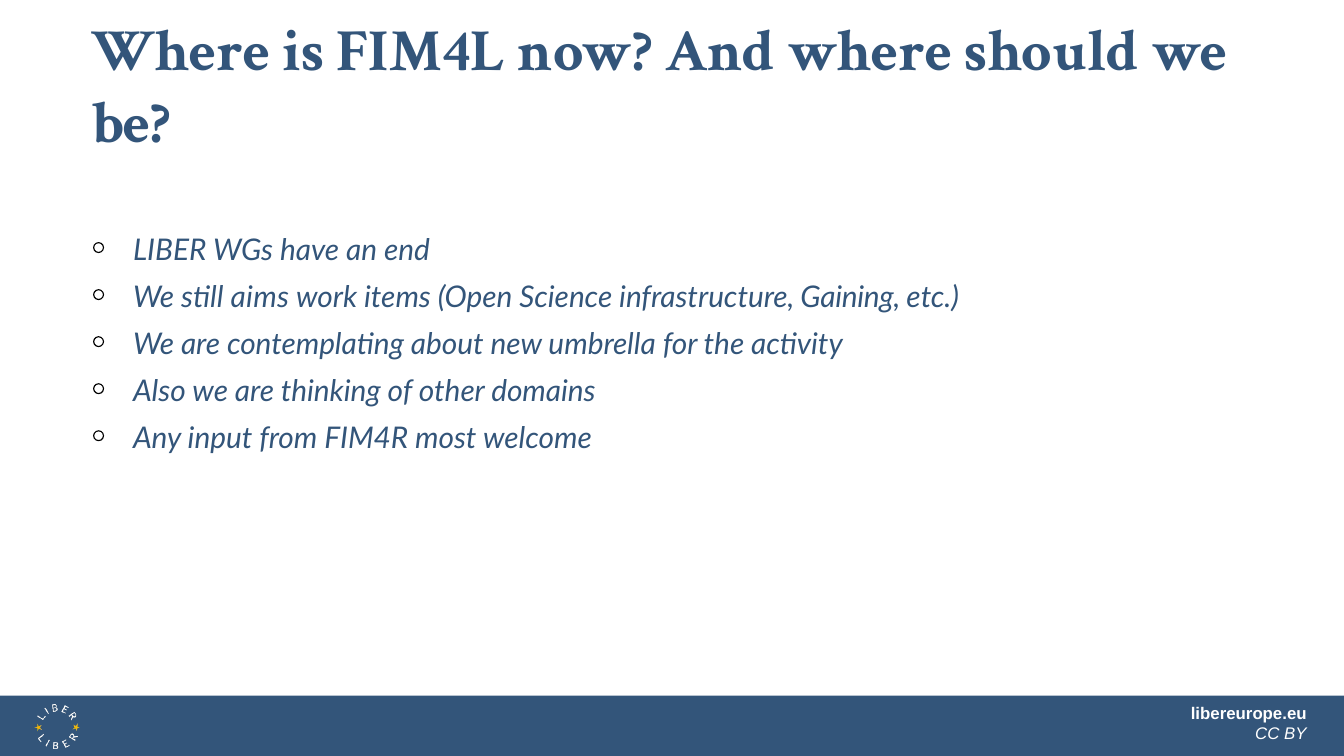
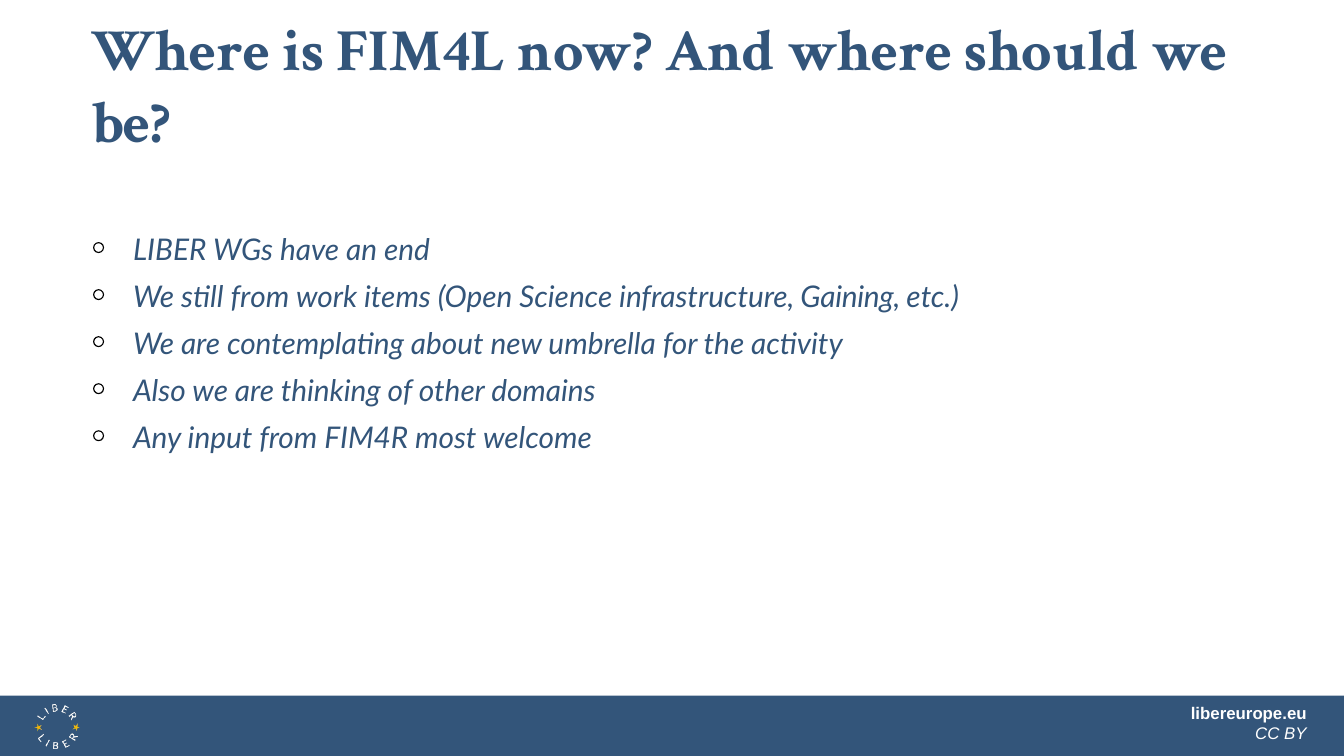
still aims: aims -> from (260, 298)
